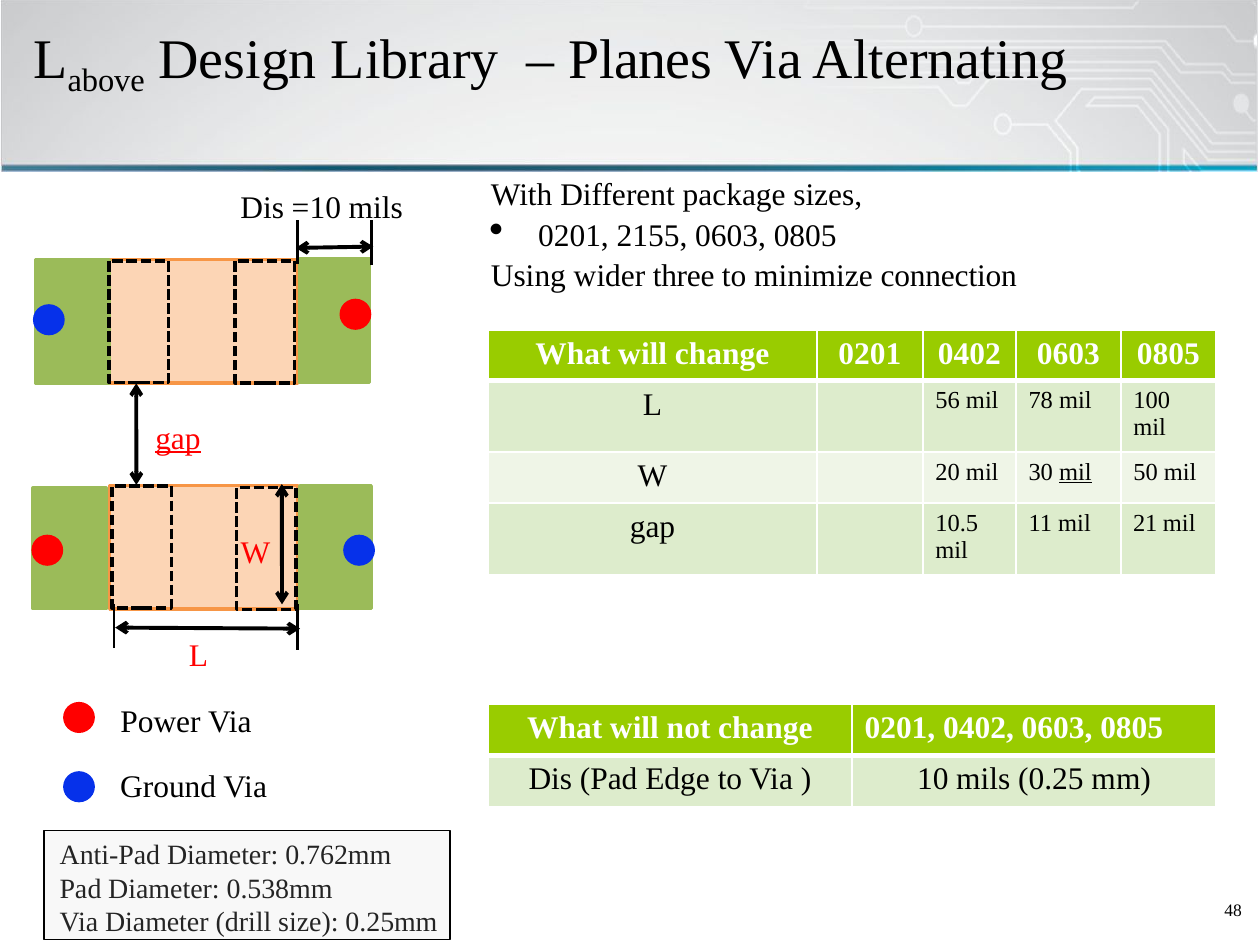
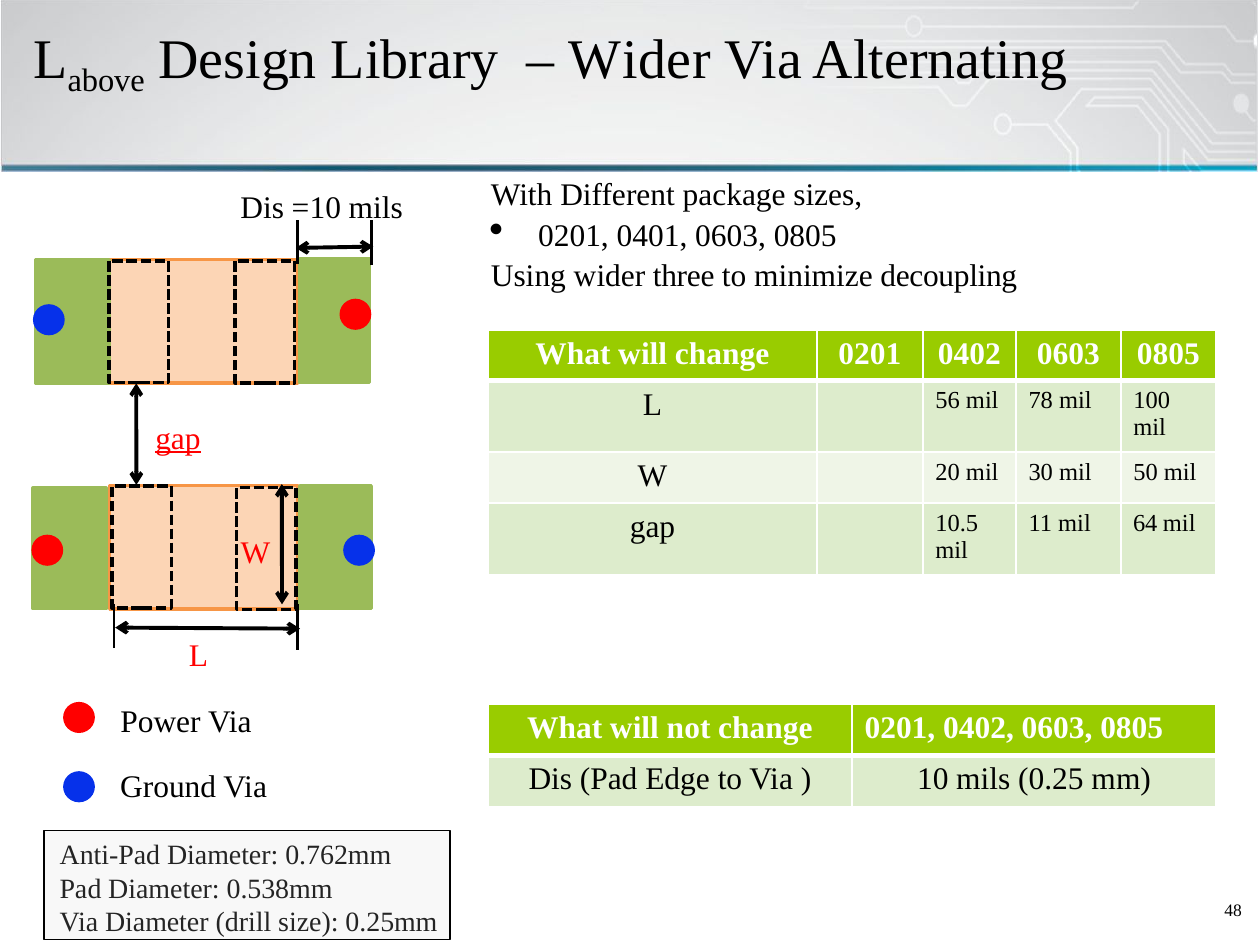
Planes: Planes -> Wider (640, 60)
2155: 2155 -> 0401 (652, 236)
connection: connection -> decoupling (949, 276)
mil underline: present -> none (1075, 472)
21: 21 -> 64 (1145, 523)
